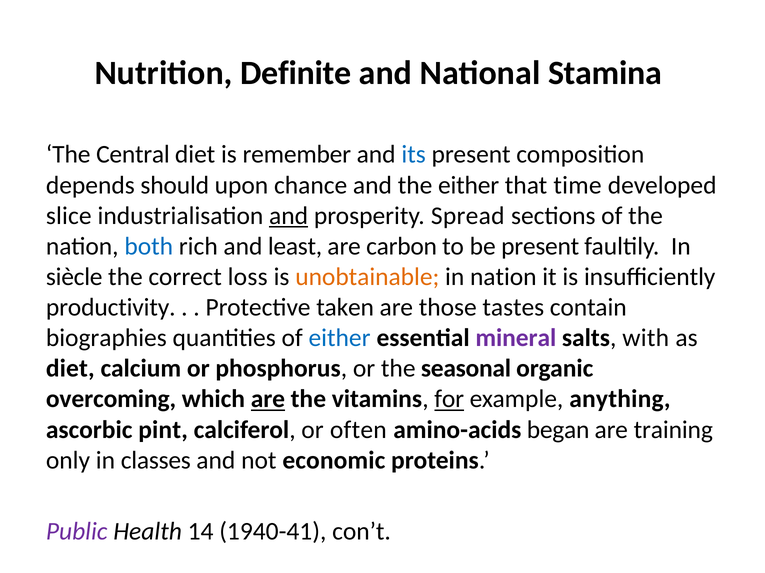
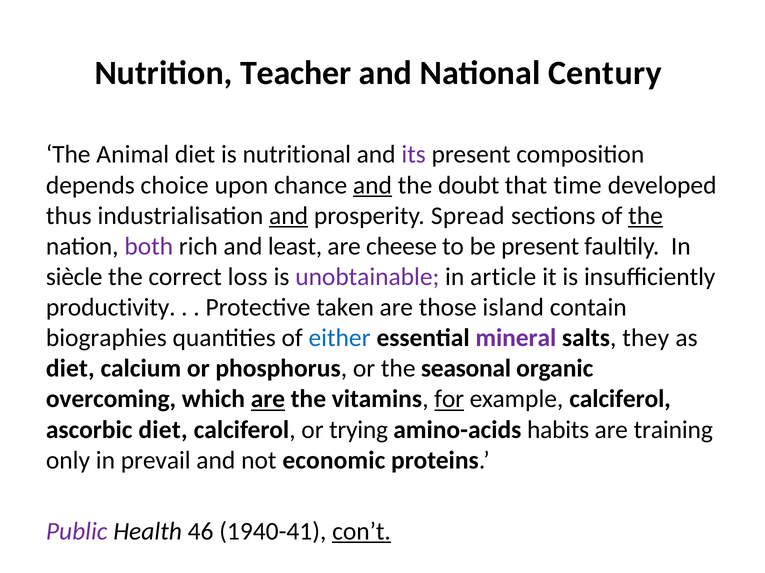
Definite: Definite -> Teacher (296, 73)
Stamina: Stamina -> Century (605, 73)
Central: Central -> Animal (133, 155)
remember: remember -> nutritional (297, 155)
its colour: blue -> purple (414, 155)
should: should -> choice (175, 185)
and underline: none -> present (372, 185)
the either: either -> doubt (469, 185)
slice: slice -> thus (69, 216)
the underline: none -> present (646, 216)
both colour: blue -> purple (149, 247)
carbon: carbon -> cheese (402, 247)
unobtainable colour: orange -> purple (367, 277)
in nation: nation -> article (503, 277)
tastes: tastes -> island (513, 308)
with: with -> they (646, 338)
example anything: anything -> calciferol (620, 400)
ascorbic pint: pint -> diet (163, 430)
often: often -> trying (359, 430)
began: began -> habits (558, 430)
classes: classes -> prevail (156, 461)
14: 14 -> 46 (201, 532)
con’t underline: none -> present (362, 532)
